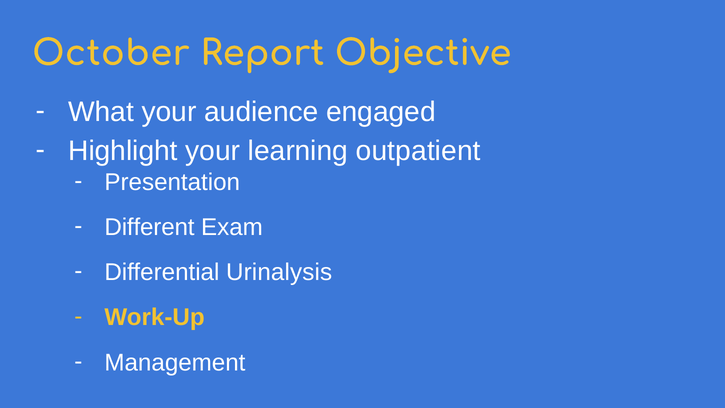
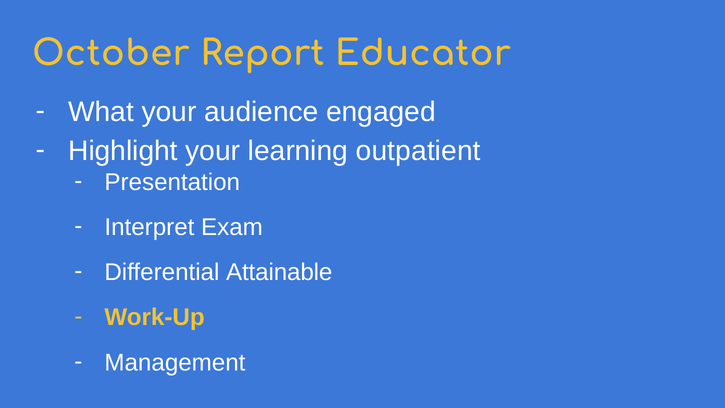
Objective: Objective -> Educator (423, 53)
Different: Different -> Interpret (149, 227)
Urinalysis: Urinalysis -> Attainable (279, 272)
